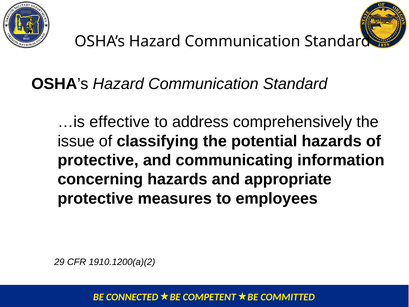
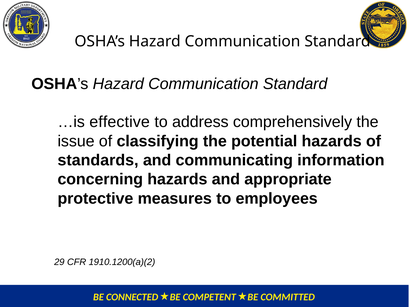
protective: protective -> standards (98, 160)
